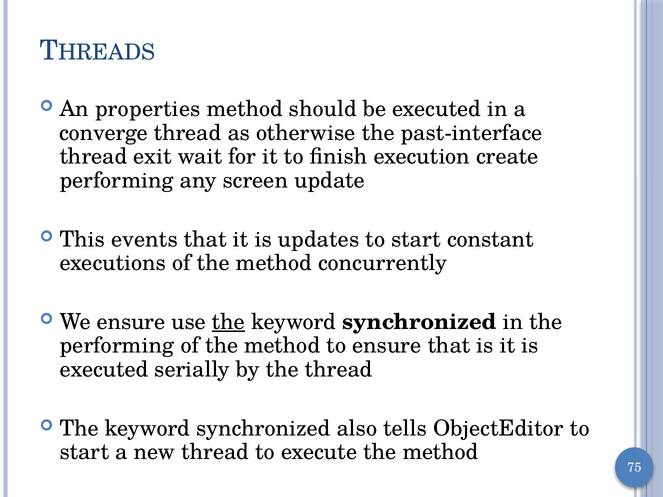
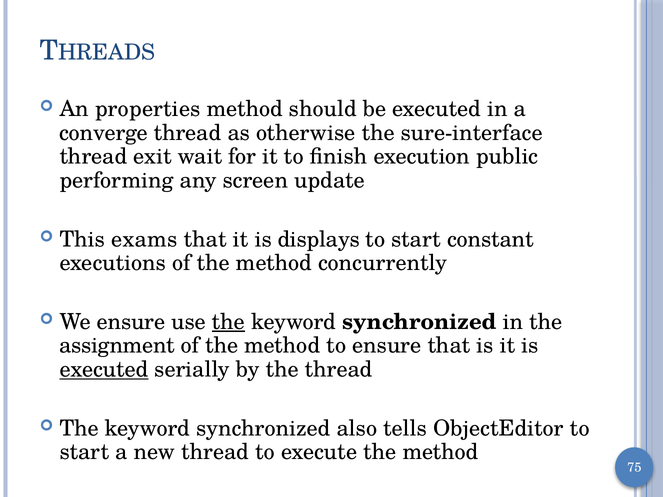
past-interface: past-interface -> sure-interface (472, 133)
create: create -> public (507, 157)
events: events -> exams (144, 239)
updates: updates -> displays (319, 239)
performing: performing -> assignment (117, 346)
executed underline: none -> present (104, 370)
